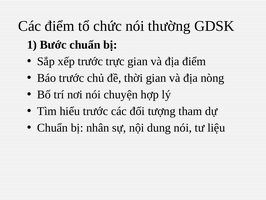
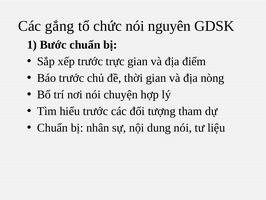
Các điểm: điểm -> gắng (60, 26)
thường: thường -> nguyên (169, 26)
